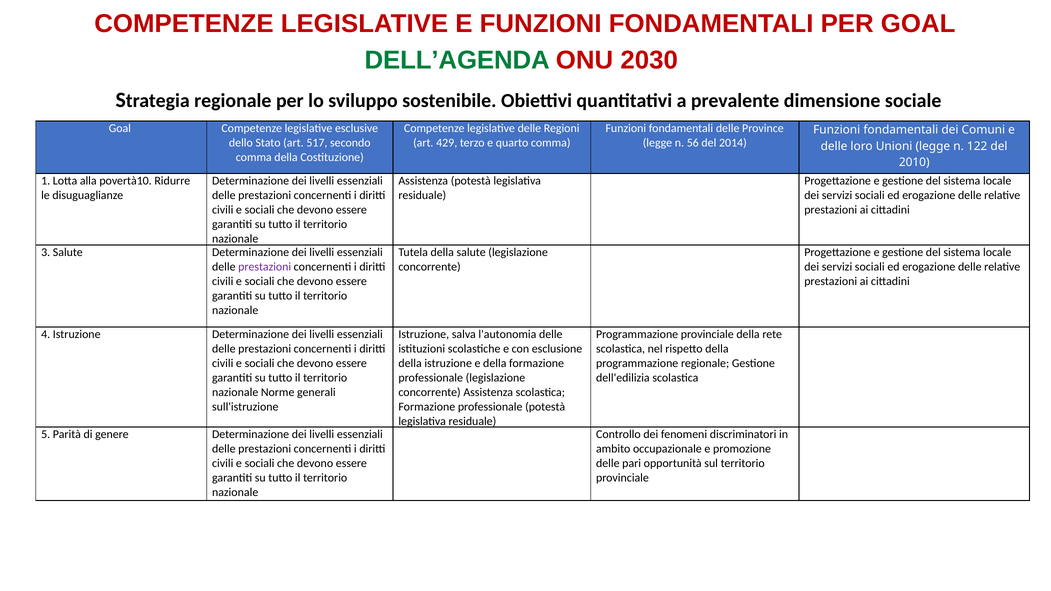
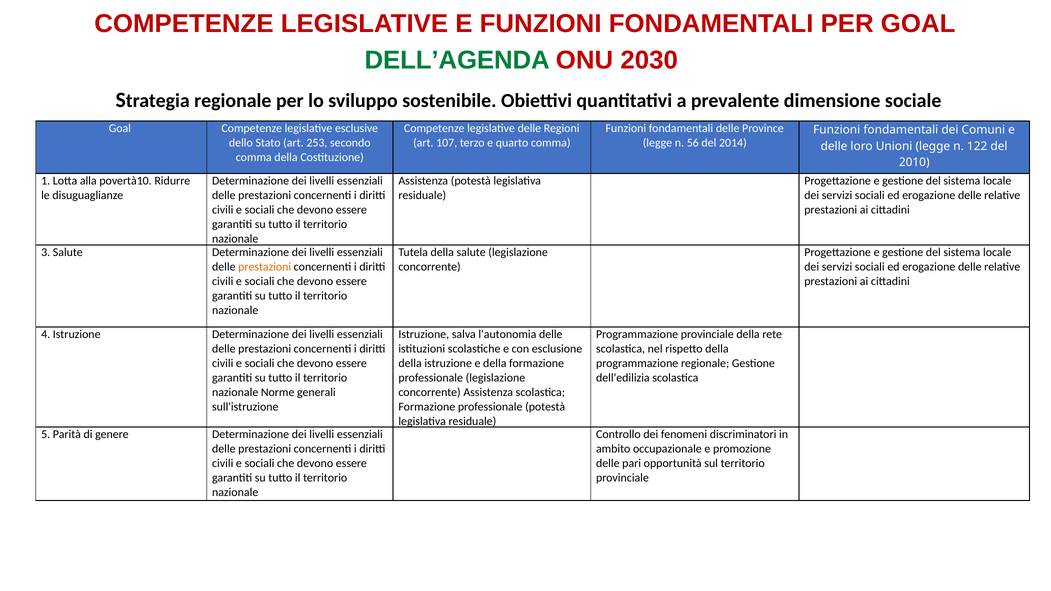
517: 517 -> 253 (317, 143)
429: 429 -> 107 (447, 143)
prestazioni colour: purple -> orange (265, 267)
